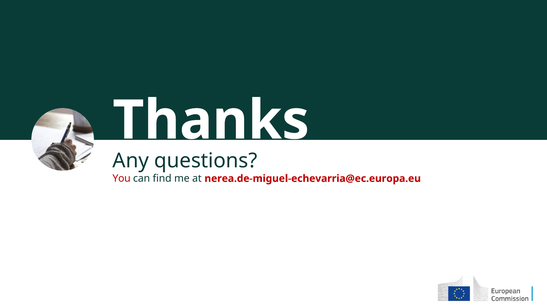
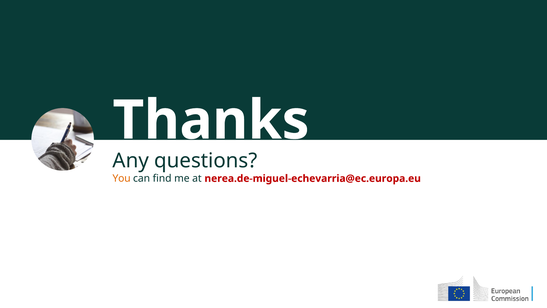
You colour: red -> orange (122, 178)
